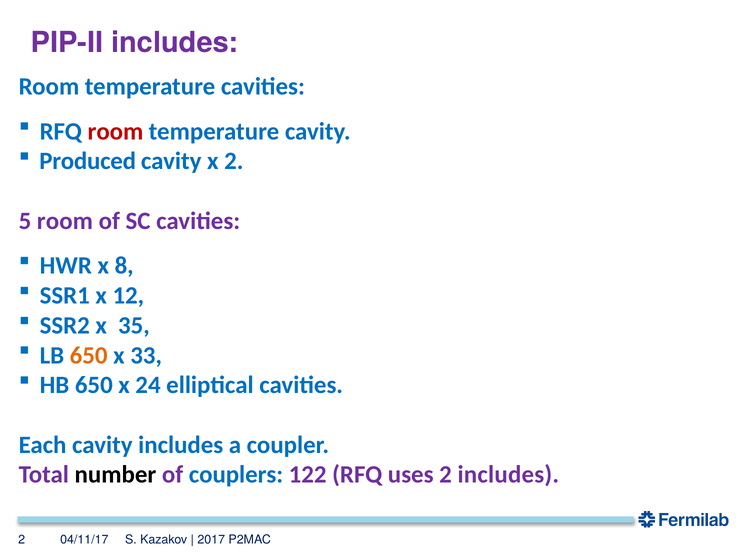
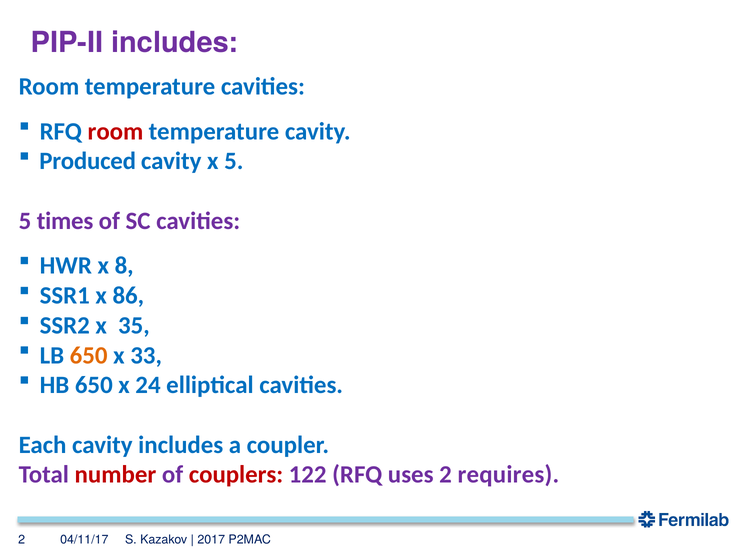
x 2: 2 -> 5 (234, 161)
5 room: room -> times (65, 221)
12: 12 -> 86 (128, 296)
number colour: black -> red (115, 475)
couplers colour: blue -> red (236, 475)
2 includes: includes -> requires (508, 475)
